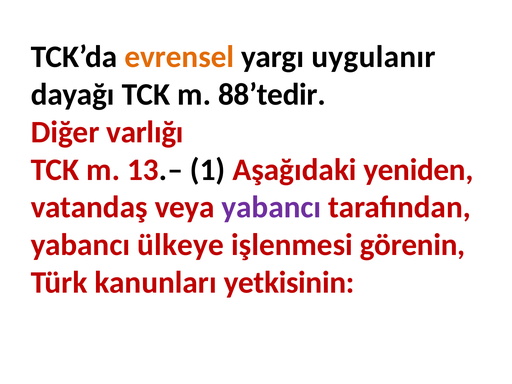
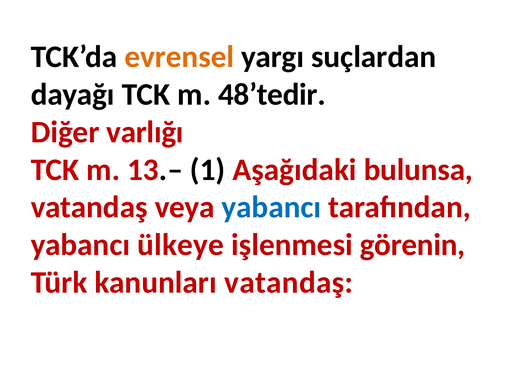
uygulanır: uygulanır -> suçlardan (374, 57)
88’tedir: 88’tedir -> 48’tedir (272, 95)
yeniden: yeniden -> bulunsa (418, 170)
yabancı colour: purple -> blue (271, 207)
kanunları yetkisinin: yetkisinin -> vatandaş (289, 283)
